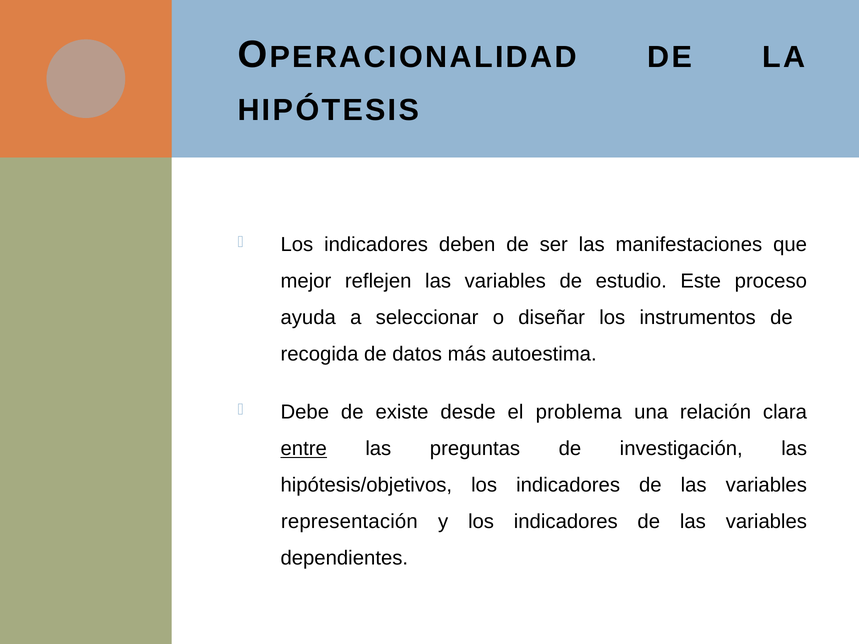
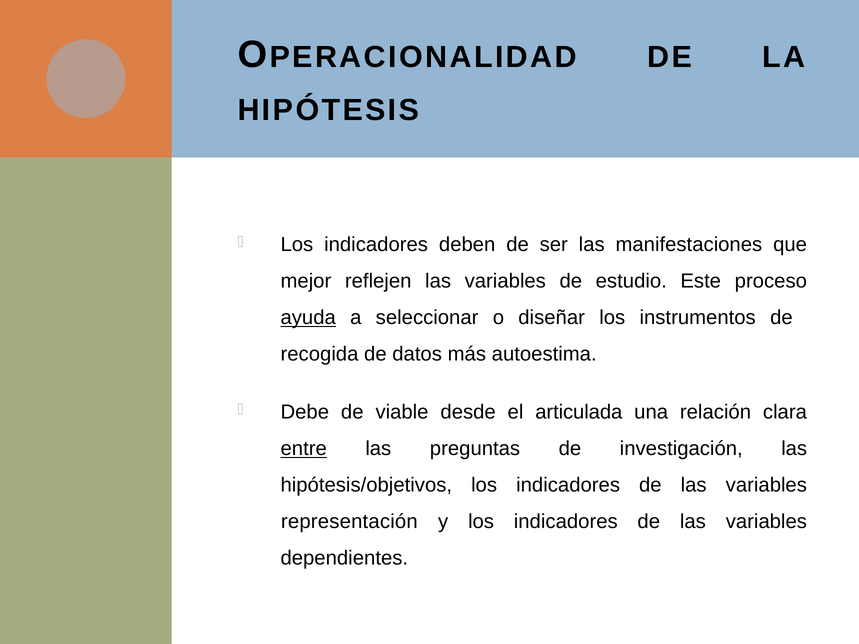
ayuda underline: none -> present (308, 318)
existe: existe -> viable (402, 412)
problema: problema -> articulada (579, 412)
